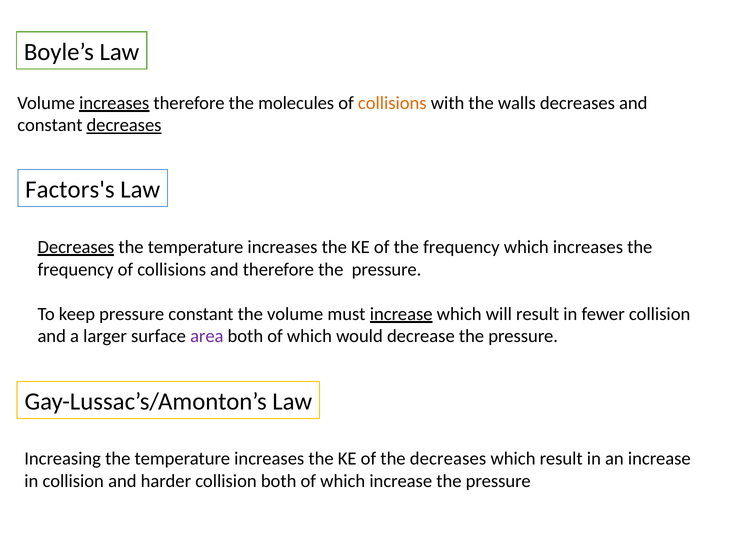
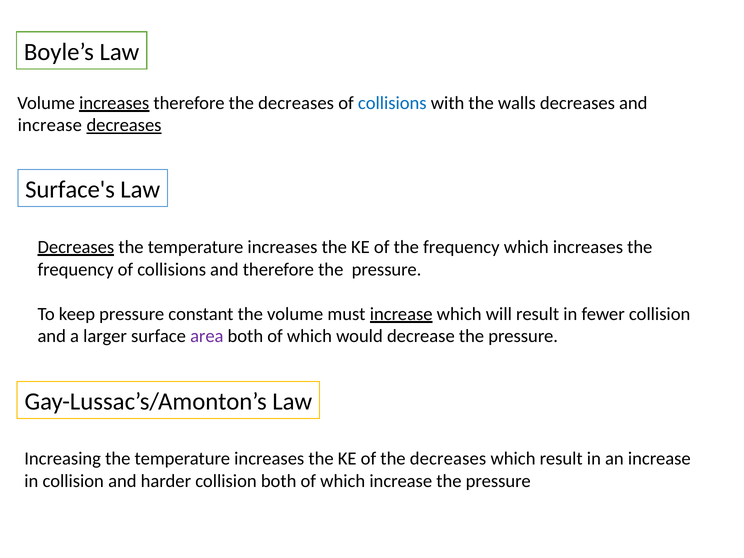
therefore the molecules: molecules -> decreases (296, 103)
collisions colour: orange -> blue (392, 103)
constant: constant -> increase (50, 125)
Factors's: Factors's -> Surface's (70, 190)
